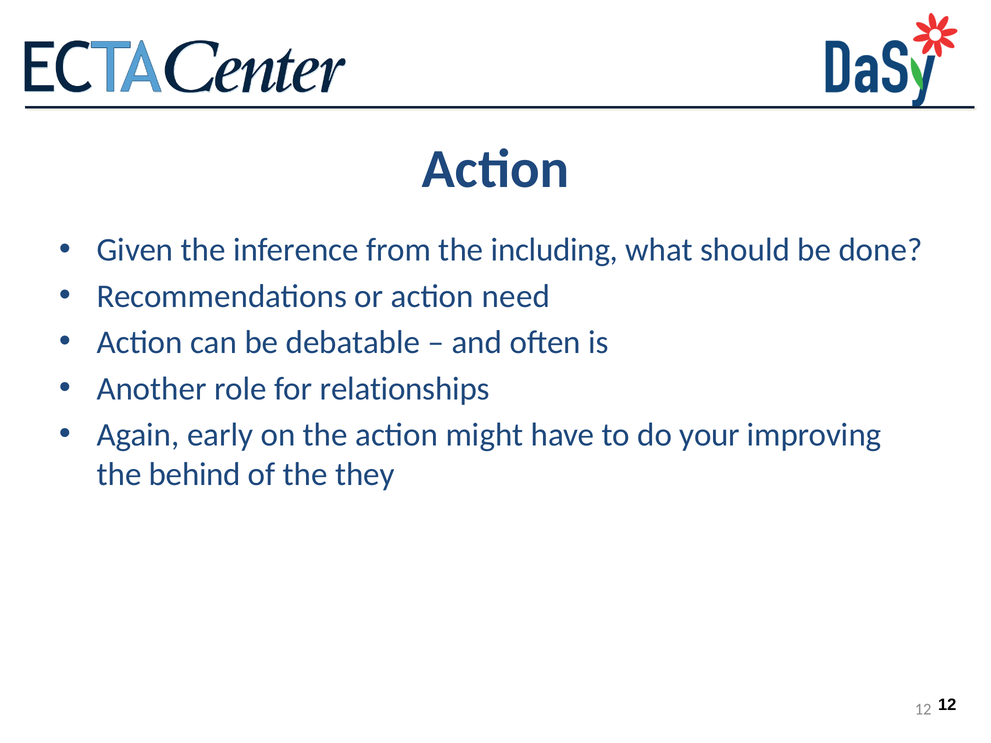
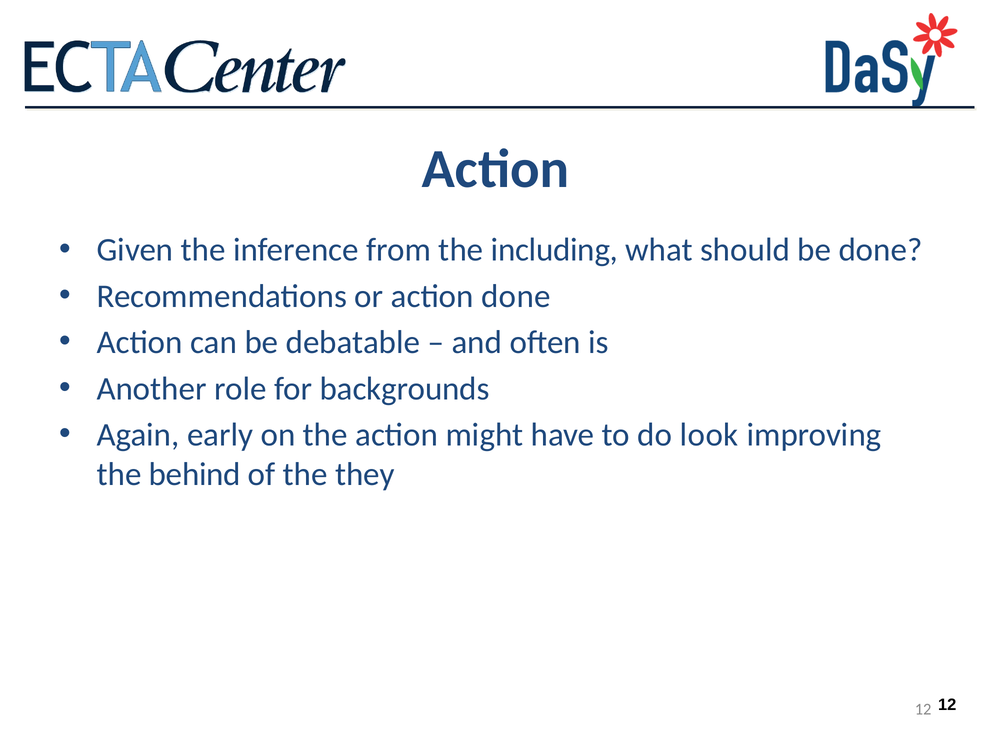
action need: need -> done (516, 296)
relationships: relationships -> backgrounds (405, 389)
your: your -> look (709, 435)
